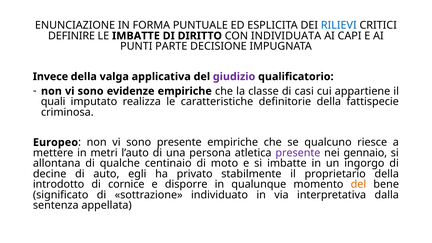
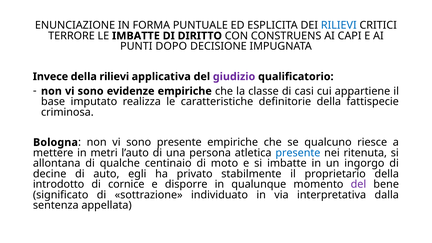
DEFINIRE: DEFINIRE -> TERRORE (72, 36)
INDIVIDUATA: INDIVIDUATA -> CONSTRUENS (286, 36)
PARTE: PARTE -> DOPO (171, 46)
della valga: valga -> rilievi (114, 77)
quali: quali -> base (53, 102)
Europeo: Europeo -> Bologna (55, 142)
presente colour: purple -> blue (298, 153)
gennaio: gennaio -> ritenuta (365, 153)
del colour: orange -> purple (358, 184)
